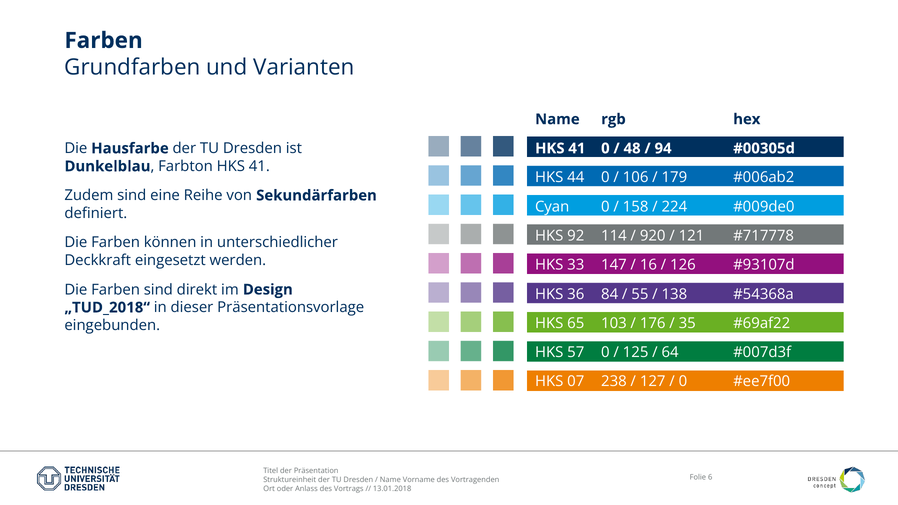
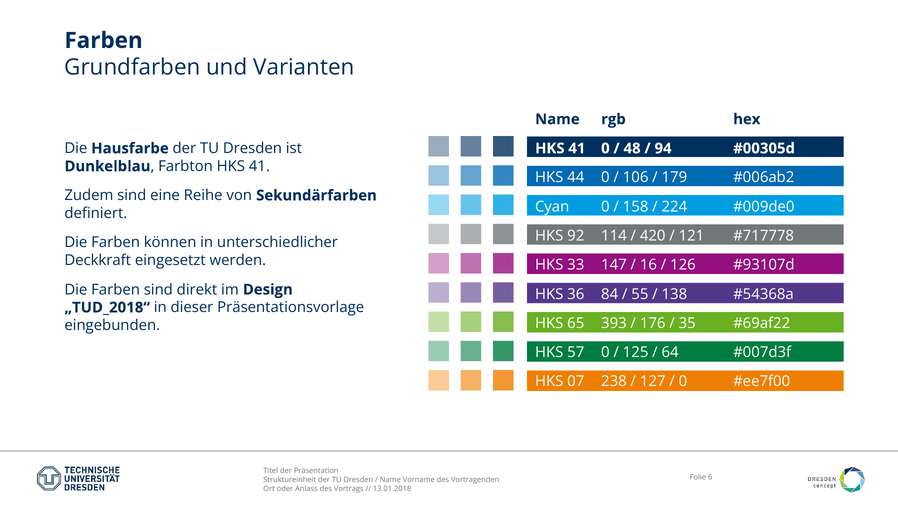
920: 920 -> 420 (653, 236)
103: 103 -> 393 (614, 323)
